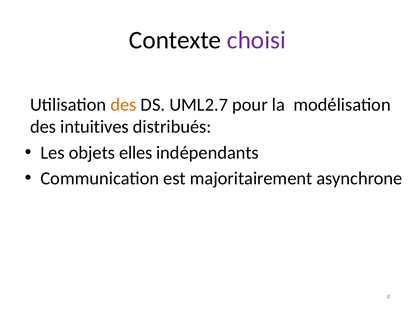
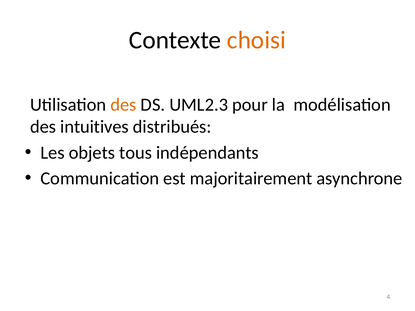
choisi colour: purple -> orange (256, 40)
UML2.7: UML2.7 -> UML2.3 (199, 105)
elles: elles -> tous (136, 153)
